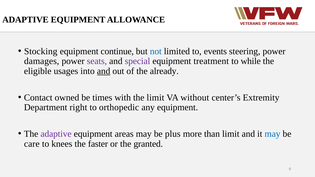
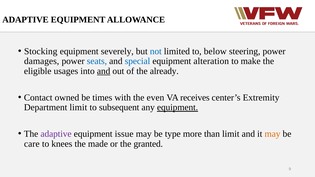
continue: continue -> severely (117, 51)
events: events -> below (215, 51)
seats colour: purple -> blue (97, 61)
special colour: purple -> blue (137, 61)
treatment: treatment -> alteration (211, 61)
while: while -> make (251, 61)
the limit: limit -> even (155, 98)
without: without -> receives (195, 98)
Department right: right -> limit (78, 108)
orthopedic: orthopedic -> subsequent (119, 108)
equipment underline: none -> present (178, 108)
areas: areas -> issue (124, 134)
plus: plus -> type (173, 134)
may colour: blue -> orange (273, 134)
faster: faster -> made (98, 144)
